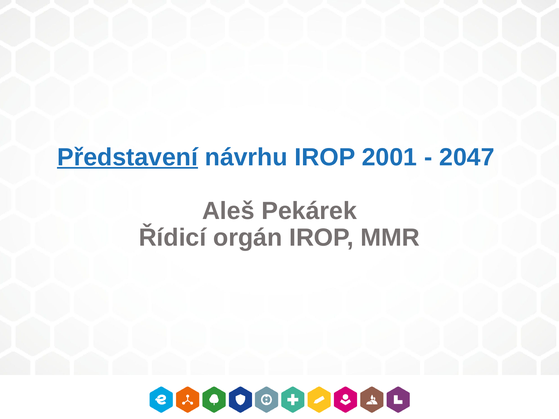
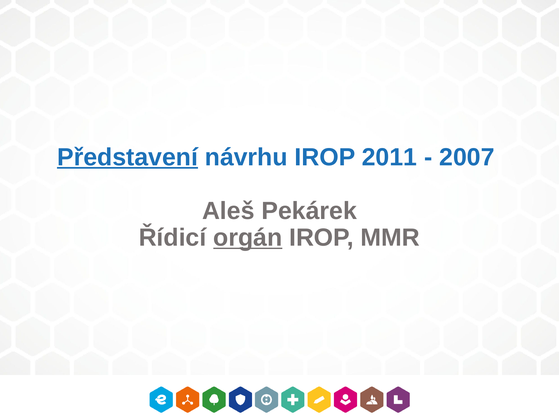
2001: 2001 -> 2011 (389, 157)
2047: 2047 -> 2007 (467, 157)
orgán underline: none -> present (248, 238)
